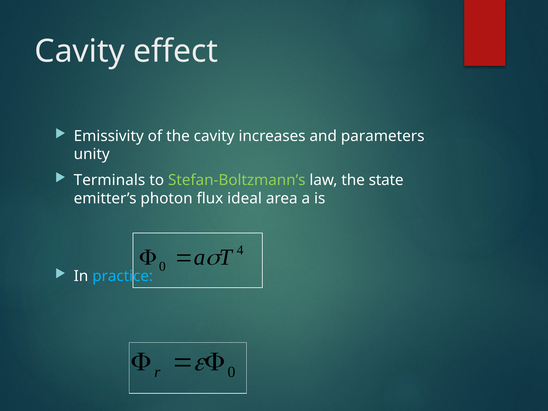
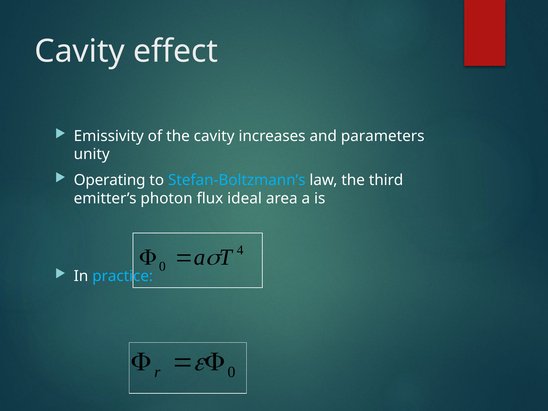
Terminals: Terminals -> Operating (110, 180)
Stefan-Boltzmann’s colour: light green -> light blue (237, 180)
state: state -> third (386, 180)
